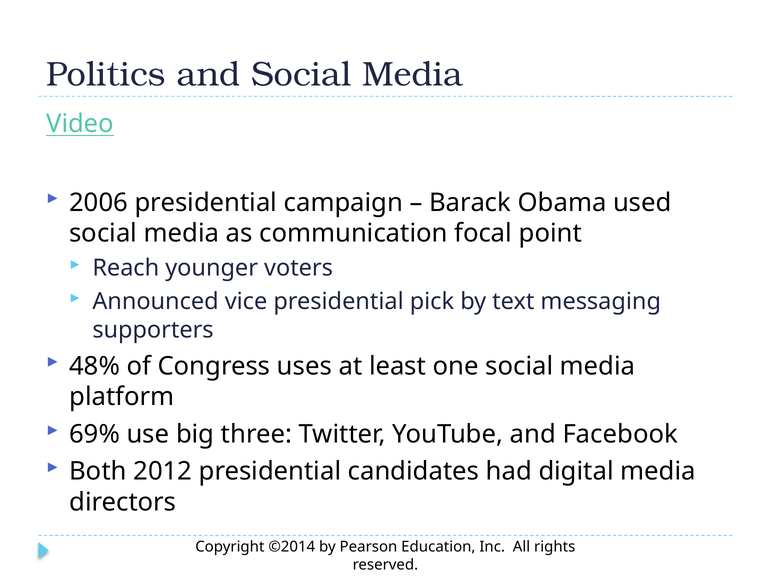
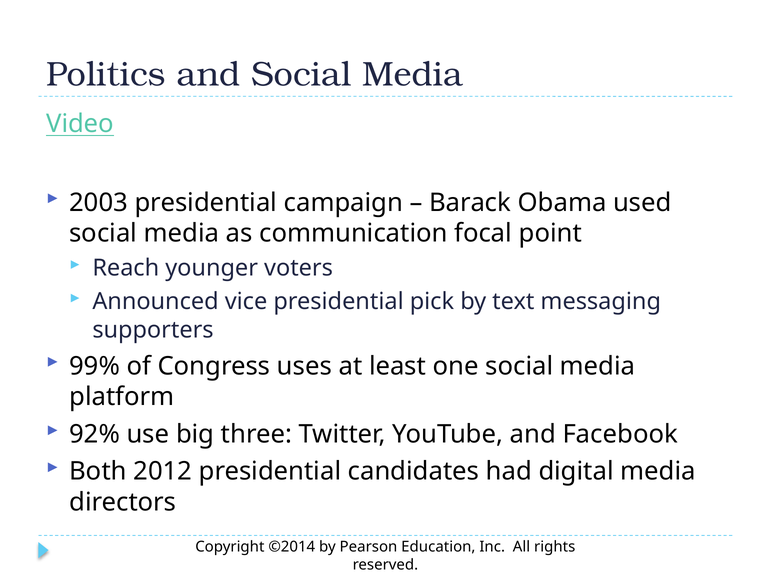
2006: 2006 -> 2003 (99, 203)
48%: 48% -> 99% (95, 366)
69%: 69% -> 92% (95, 434)
